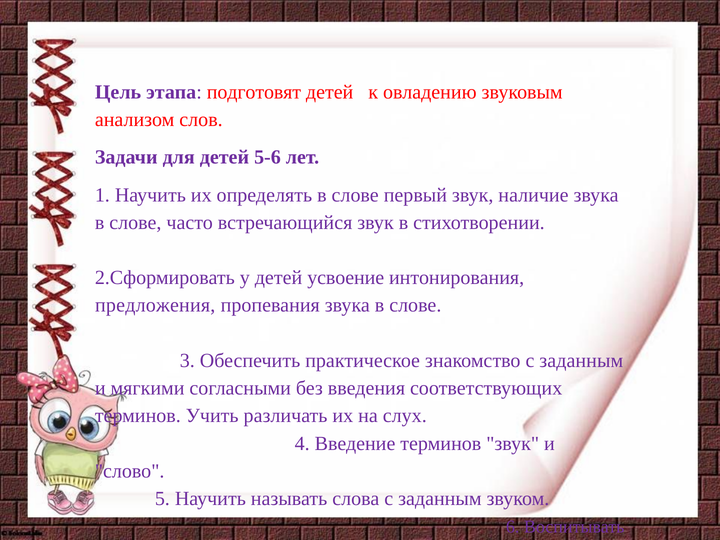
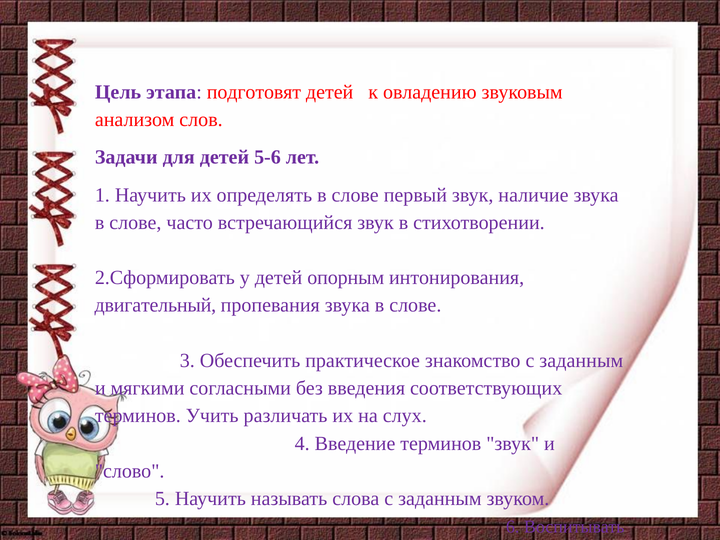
усвоение: усвоение -> опорным (346, 278)
предложения: предложения -> двигательный (155, 305)
